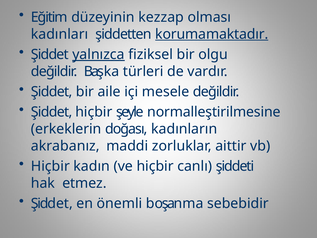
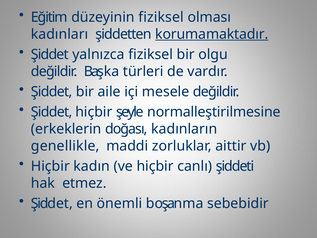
düzeyinin kezzap: kezzap -> fiziksel (161, 17)
yalnızca underline: present -> none (98, 54)
akrabanız: akrabanız -> genellikle (65, 146)
